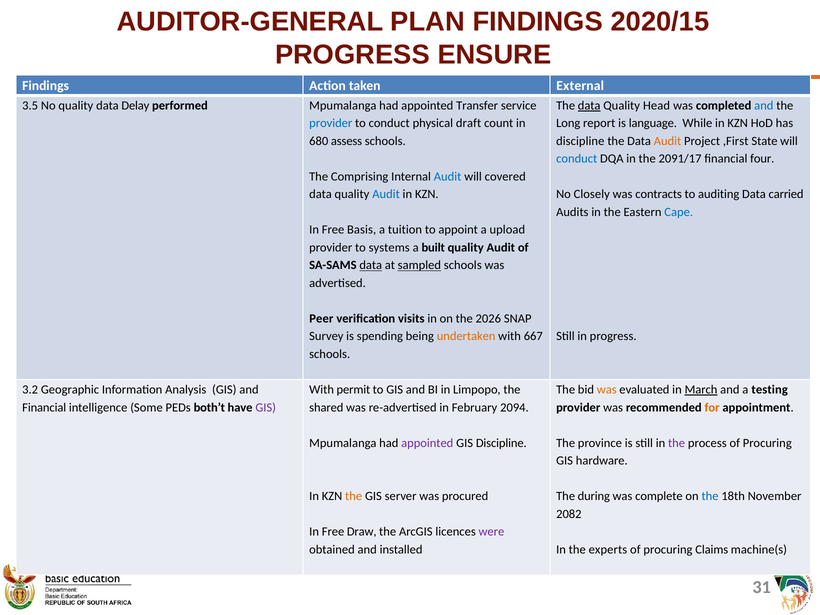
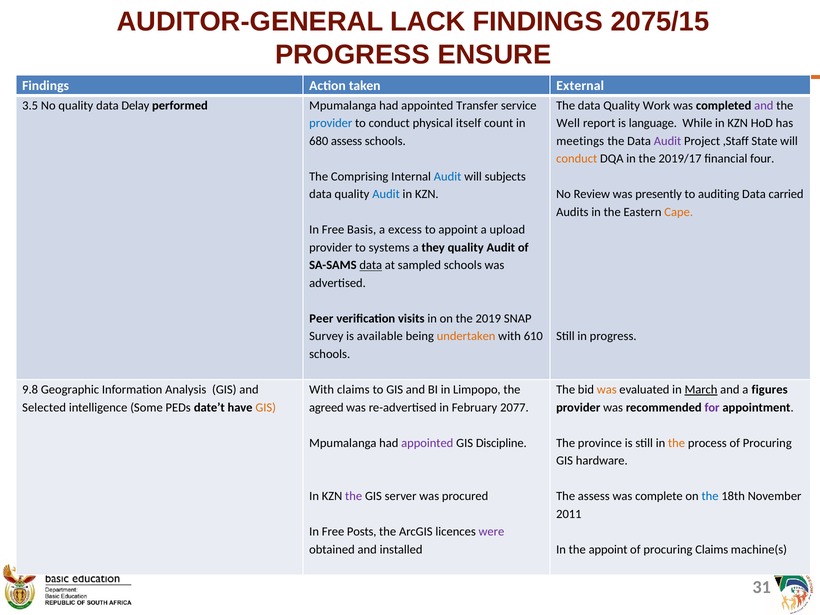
PLAN: PLAN -> LACK (428, 22)
2020/15: 2020/15 -> 2075/15 (660, 22)
data underline: present -> none (589, 106)
Head: Head -> Work (657, 106)
and colour: blue -> purple (764, 106)
draft: draft -> itself (469, 123)
Long: Long -> Well (568, 123)
discipline: discipline -> meetings (580, 141)
Audit colour: orange -> purple (668, 141)
,First: ,First -> ,Staff (736, 141)
conduct colour: blue -> orange (577, 159)
2091/17: 2091/17 -> 2019/17 (680, 159)
covered: covered -> subjects (505, 177)
Closely: Closely -> Review (592, 194)
contracts: contracts -> presently (659, 194)
Cape colour: blue -> orange (679, 212)
tuition: tuition -> excess (405, 230)
built: built -> they (433, 248)
sampled underline: present -> none (419, 265)
2026: 2026 -> 2019 (488, 319)
spending: spending -> available (380, 336)
667: 667 -> 610 (533, 336)
3.2: 3.2 -> 9.8 (30, 390)
With permit: permit -> claims (353, 390)
testing: testing -> figures (770, 390)
Financial: Financial -> Selected (44, 407)
both’t: both’t -> date’t (209, 407)
GIS colour: purple -> orange (266, 407)
shared: shared -> agreed (326, 407)
2094: 2094 -> 2077 (514, 407)
for colour: orange -> purple (712, 407)
the colour: purple -> orange (677, 443)
the colour: orange -> purple (354, 496)
The during: during -> assess (594, 496)
2082: 2082 -> 2011 (569, 514)
Draw: Draw -> Posts (362, 532)
the experts: experts -> appoint (608, 549)
